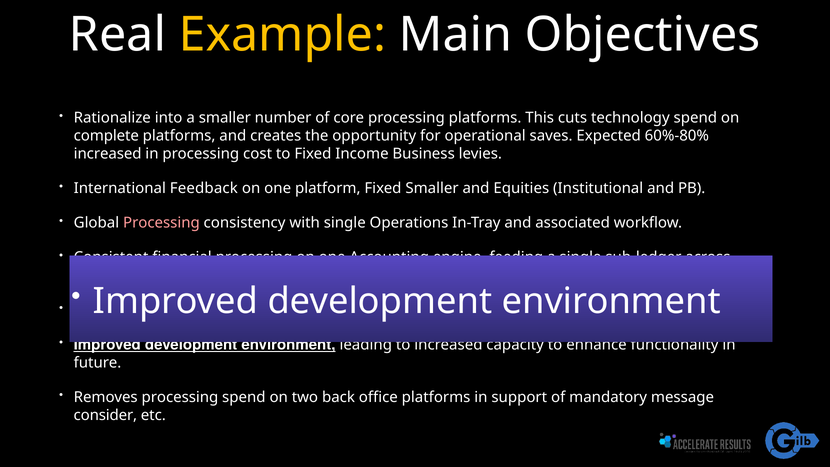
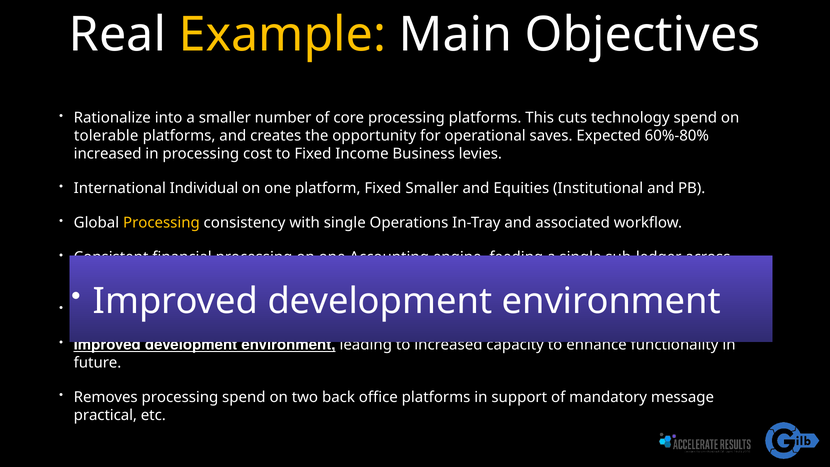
complete: complete -> tolerable (106, 136)
Feedback: Feedback -> Individual (204, 188)
Processing colour: pink -> yellow (161, 223)
consider: consider -> practical (105, 415)
